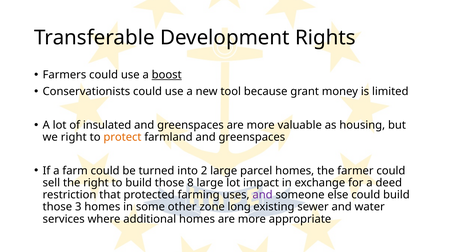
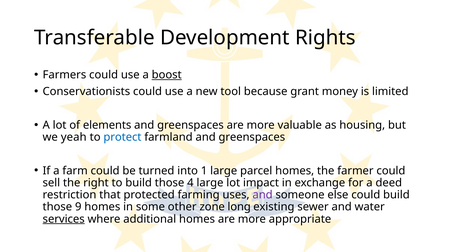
insulated: insulated -> elements (107, 125)
we right: right -> yeah (74, 137)
protect colour: orange -> blue (122, 137)
2: 2 -> 1 (204, 171)
8: 8 -> 4 (190, 183)
3: 3 -> 9 (78, 207)
services underline: none -> present (64, 219)
